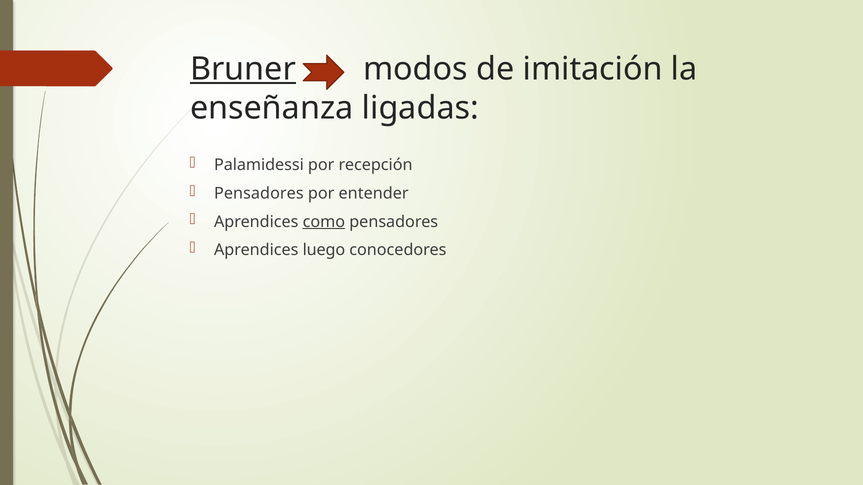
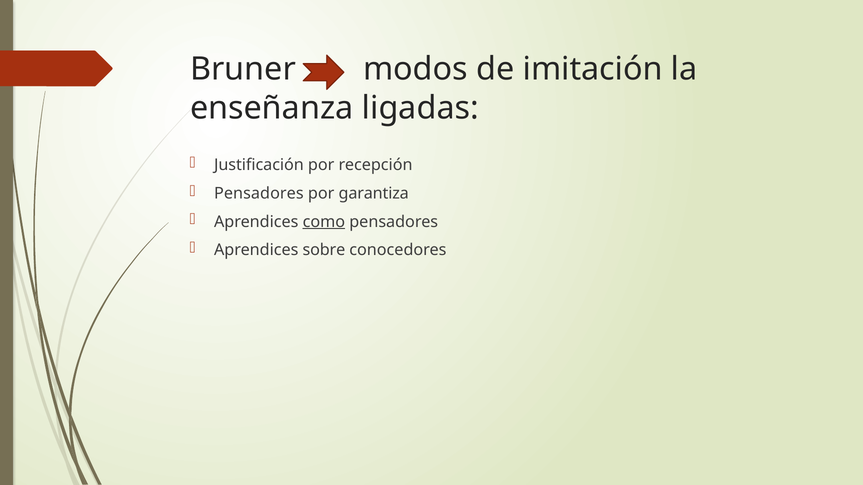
Bruner underline: present -> none (243, 69)
Palamidessi: Palamidessi -> Justificación (259, 165)
entender: entender -> garantiza (374, 194)
luego: luego -> sobre (324, 250)
